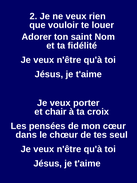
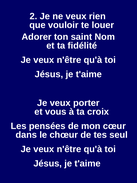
chair: chair -> vous (56, 112)
